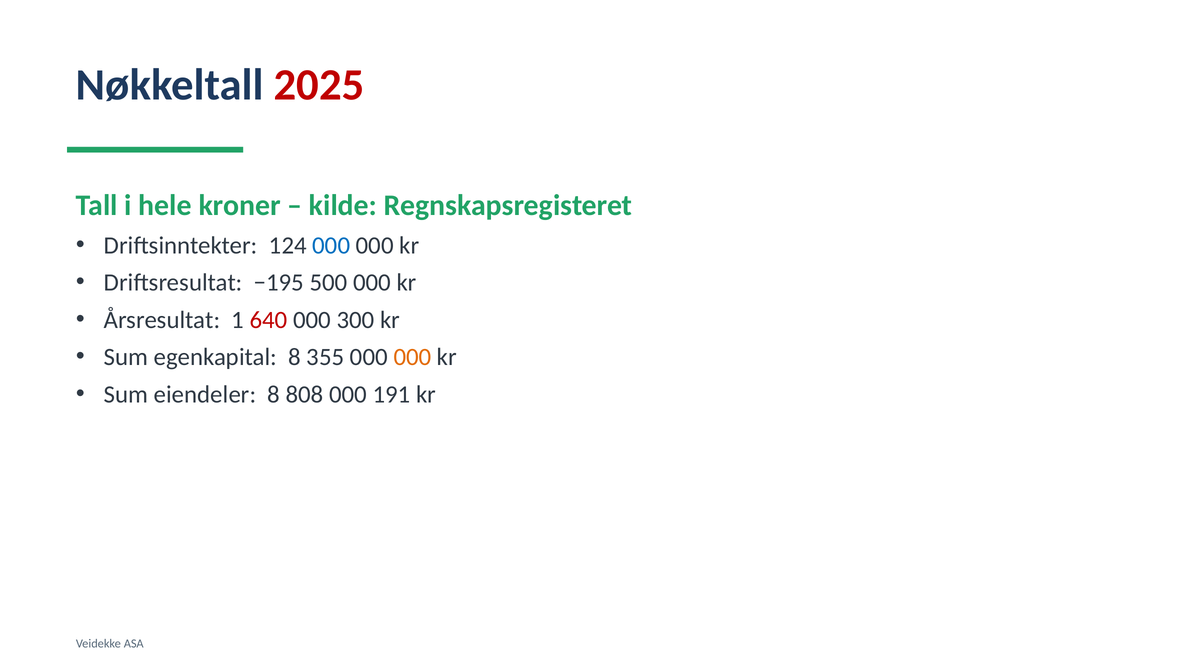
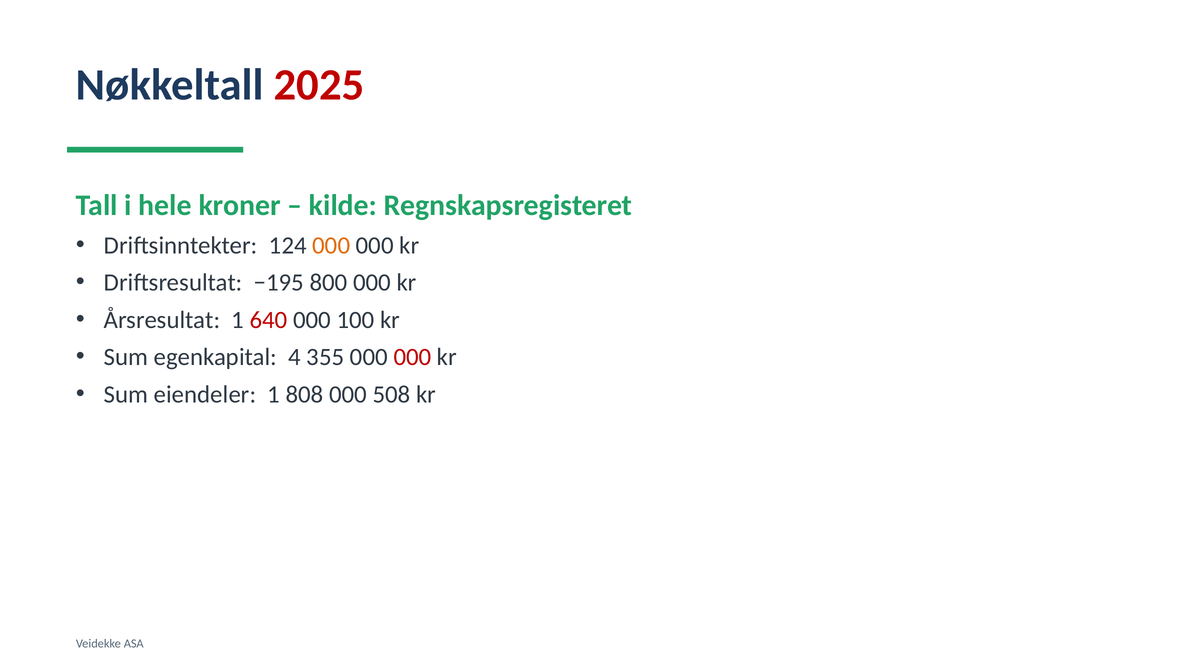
000 colour: blue -> orange (331, 245)
500: 500 -> 800 (329, 283)
300: 300 -> 100 (356, 320)
egenkapital 8: 8 -> 4 (295, 357)
000 colour: orange -> red (412, 357)
eiendeler 8: 8 -> 1 (274, 395)
191: 191 -> 508 (392, 395)
